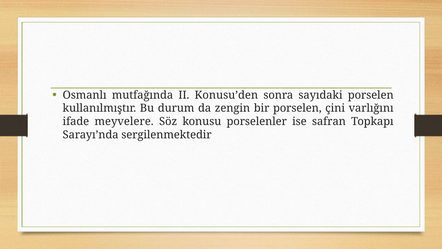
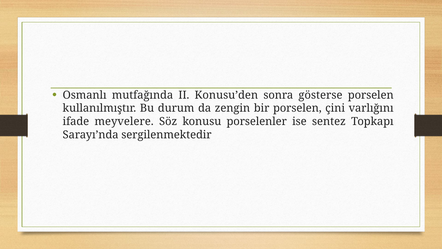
sayıdaki: sayıdaki -> gösterse (320, 95)
safran: safran -> sentez (329, 121)
